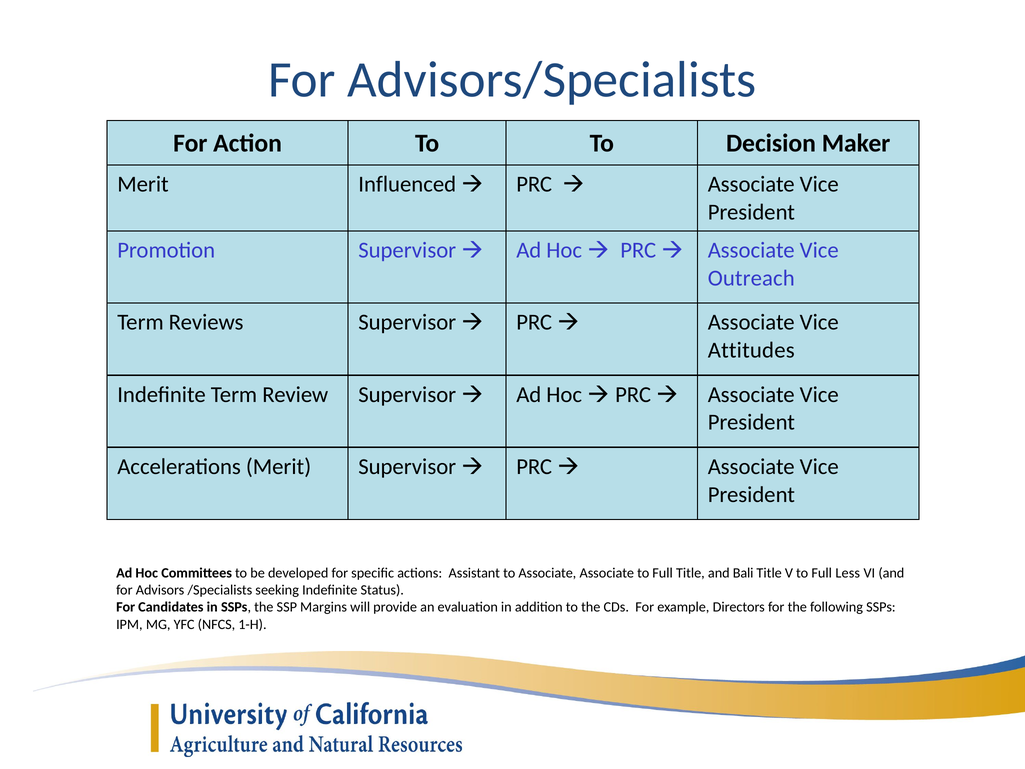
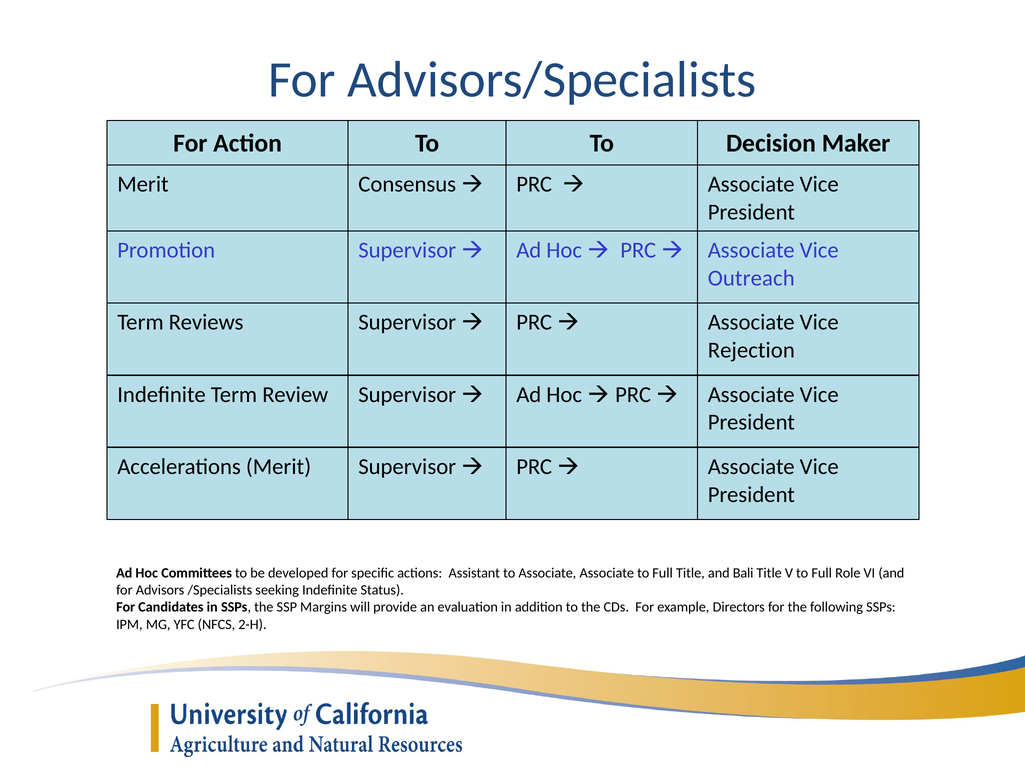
Influenced: Influenced -> Consensus (407, 184)
Attitudes: Attitudes -> Rejection (751, 350)
Less: Less -> Role (848, 573)
1-H: 1-H -> 2-H (252, 624)
